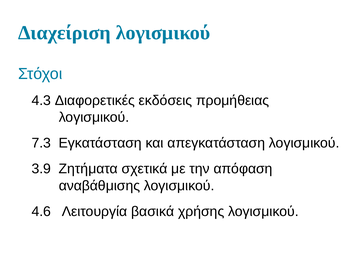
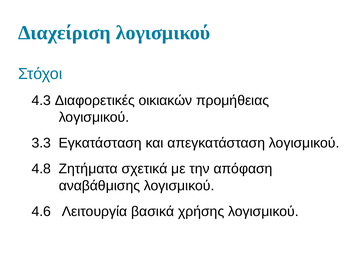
εκδόσεις: εκδόσεις -> οικιακών (165, 101)
7.3: 7.3 -> 3.3 (41, 143)
3.9: 3.9 -> 4.8 (41, 169)
